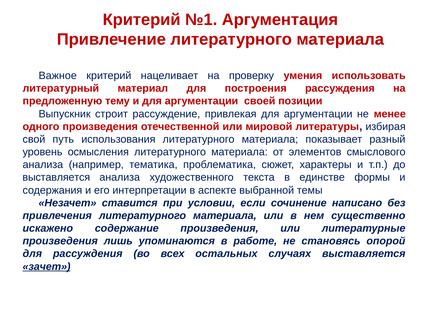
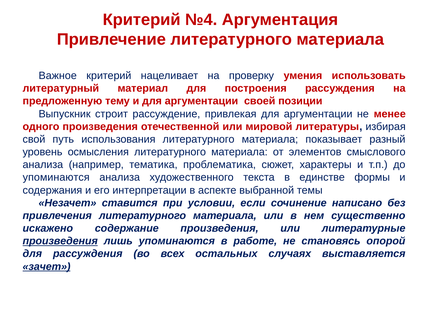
№1: №1 -> №4 (201, 20)
выставляется: выставляется -> упоминаются (56, 178)
произведения underline: none -> present (60, 242)
